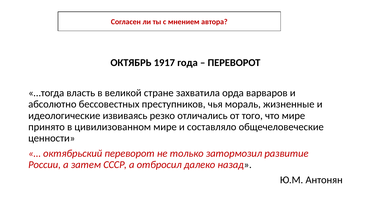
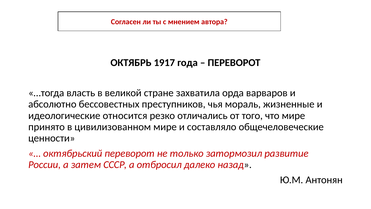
извиваясь: извиваясь -> относится (125, 115)
